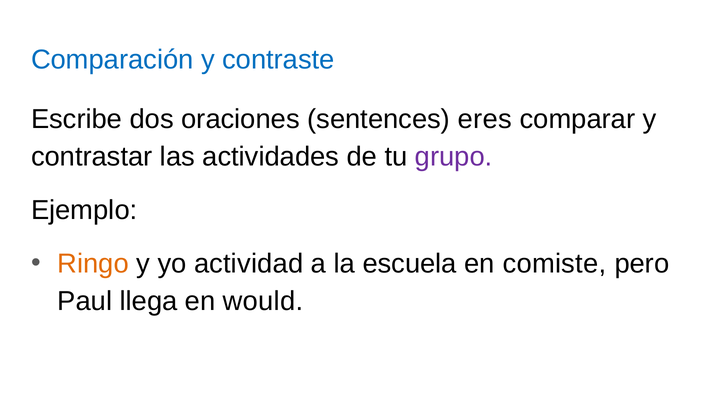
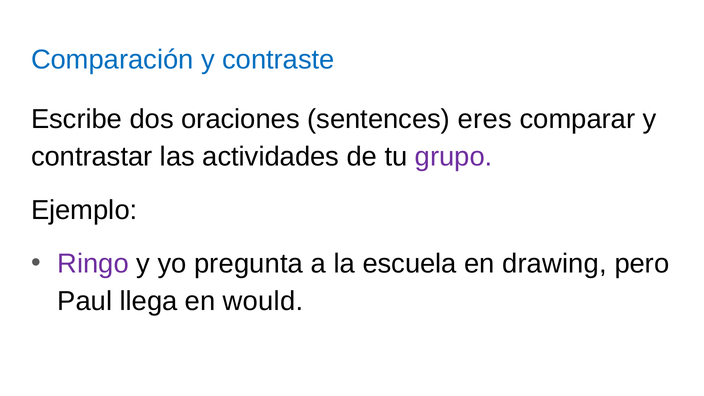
Ringo colour: orange -> purple (93, 264)
actividad: actividad -> pregunta (249, 264)
comiste: comiste -> drawing (555, 264)
